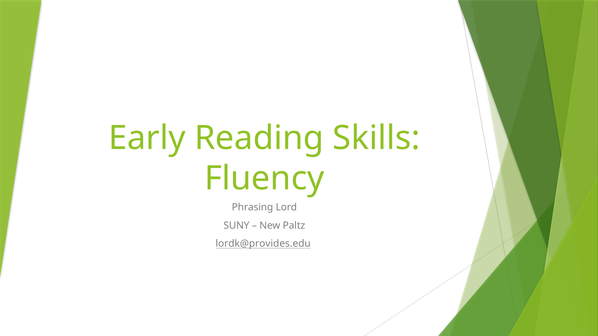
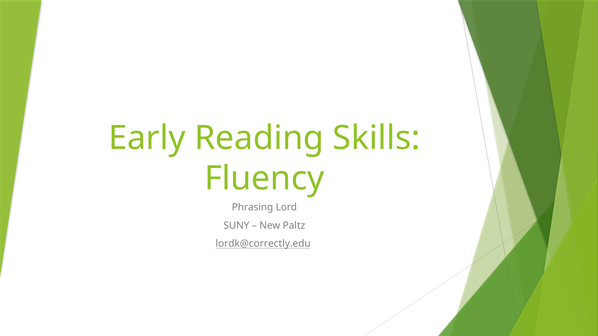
lordk@provides.edu: lordk@provides.edu -> lordk@correctly.edu (263, 244)
